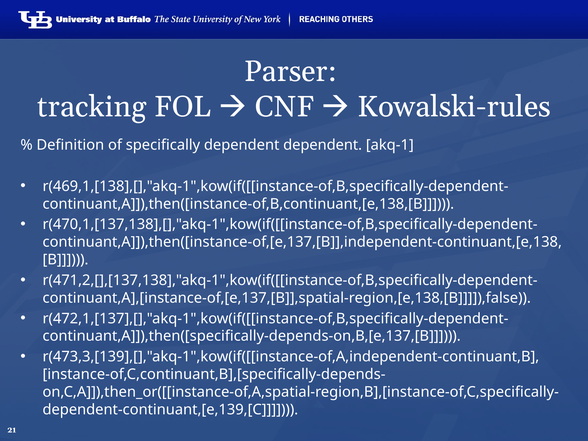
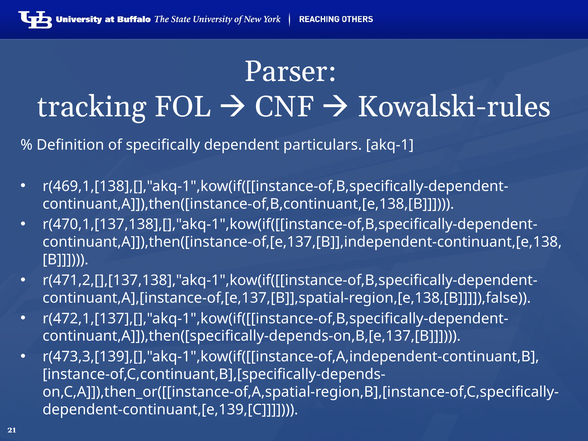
dependent dependent: dependent -> particulars (323, 145)
